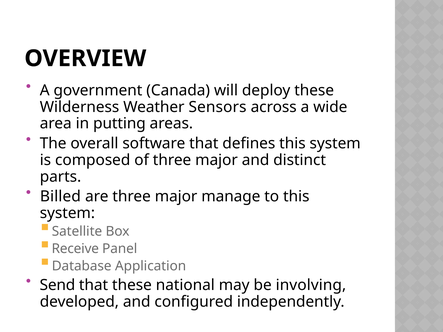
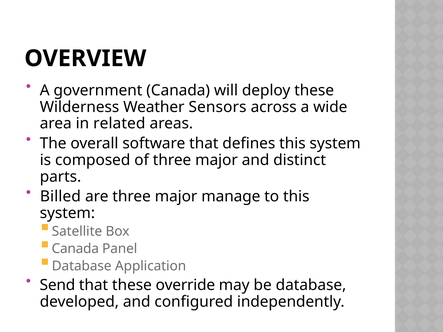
putting: putting -> related (119, 124)
Receive: Receive -> Canada (75, 249)
national: national -> override (185, 285)
be involving: involving -> database (311, 285)
